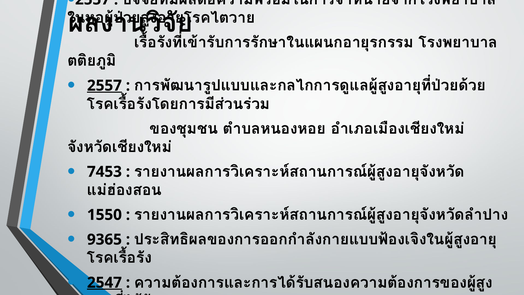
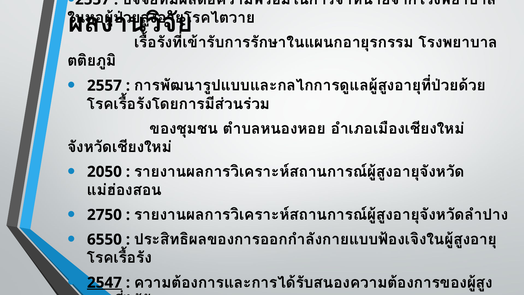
2557 underline: present -> none (104, 86)
7453: 7453 -> 2050 (104, 172)
1550: 1550 -> 2750 (104, 215)
9365: 9365 -> 6550 (104, 239)
